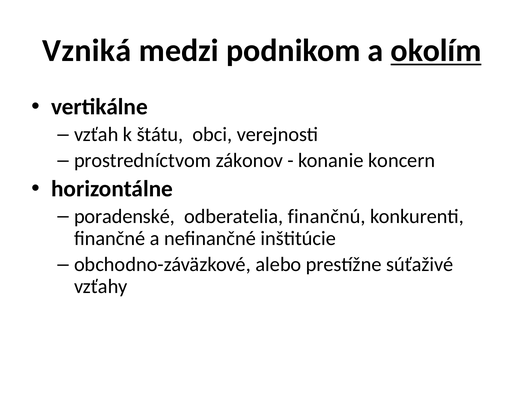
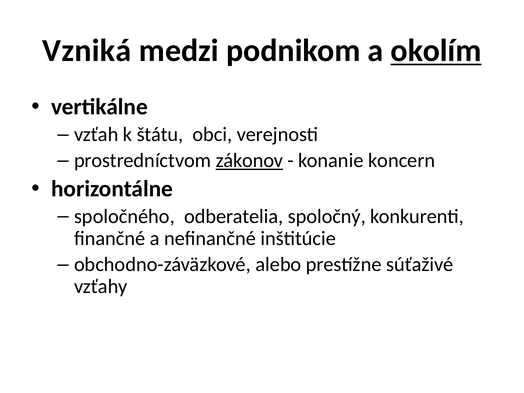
zákonov underline: none -> present (249, 160)
poradenské: poradenské -> spoločného (124, 216)
finančnú: finančnú -> spoločný (327, 216)
